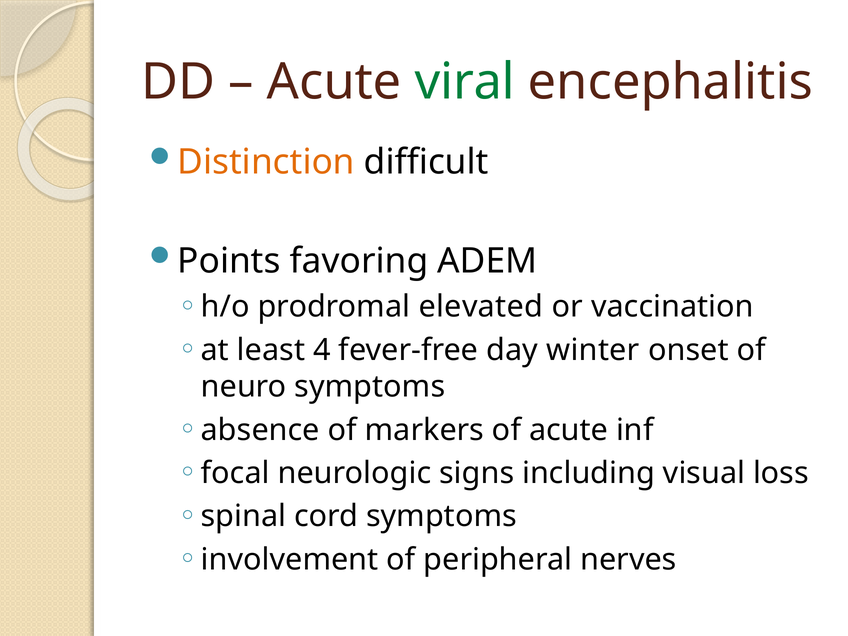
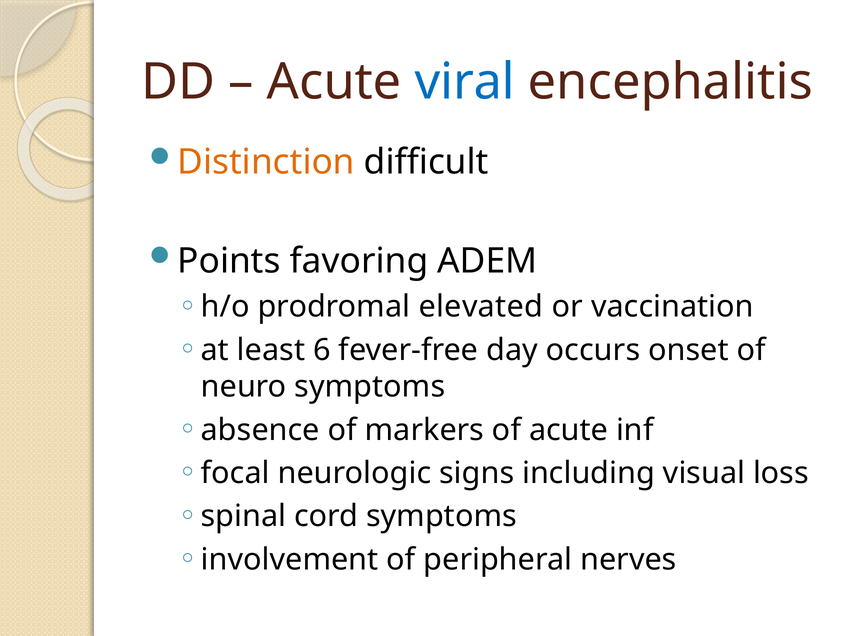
viral colour: green -> blue (465, 82)
4: 4 -> 6 (322, 350)
winter: winter -> occurs (593, 350)
